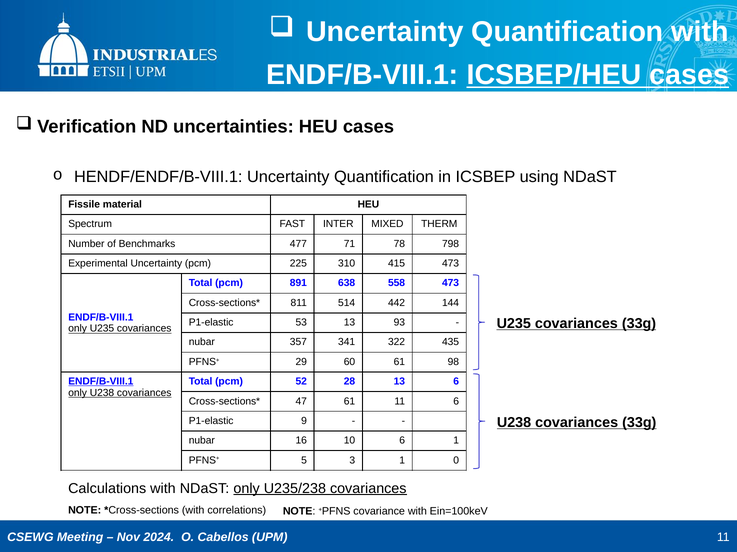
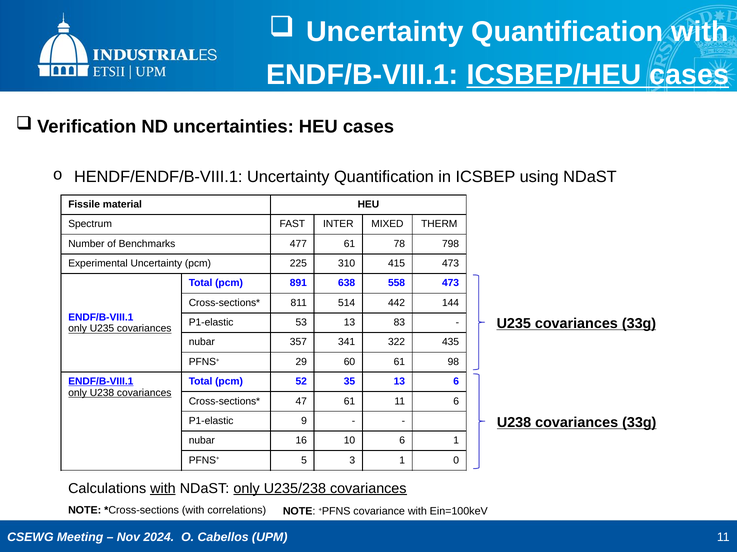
477 71: 71 -> 61 (349, 244)
93: 93 -> 83 (399, 323)
28: 28 -> 35 (349, 382)
with underline: none -> present (163, 489)
